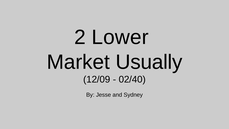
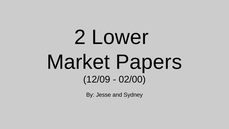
Usually: Usually -> Papers (149, 62)
02/40: 02/40 -> 02/00 (132, 79)
